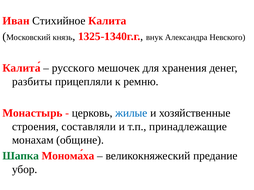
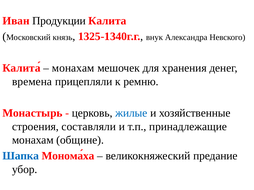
Стихийное: Стихийное -> Продукции (59, 21)
русского: русского -> монахам (73, 68)
разбиты: разбиты -> времена (32, 82)
Шапка colour: green -> blue (21, 156)
